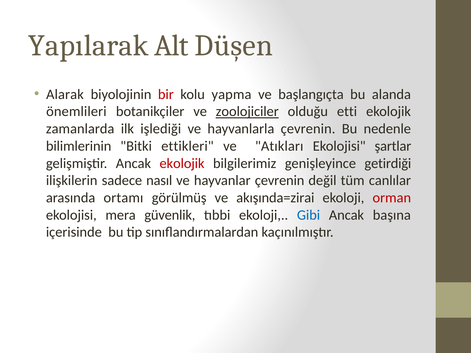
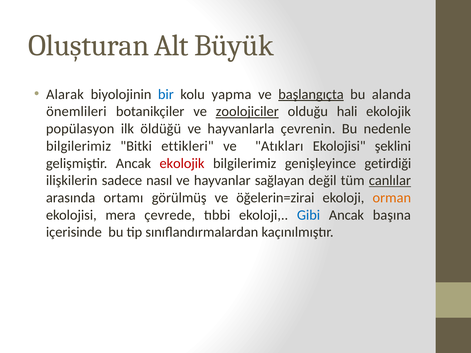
Yapılarak: Yapılarak -> Oluşturan (89, 46)
Düşen: Düşen -> Büyük (234, 46)
bir colour: red -> blue (166, 94)
başlangıçta underline: none -> present (311, 94)
etti: etti -> hali (347, 112)
zamanlarda: zamanlarda -> popülasyon (80, 129)
işlediği: işlediği -> öldüğü (161, 129)
bilimlerinin: bilimlerinin -> bilgilerimiz (79, 146)
şartlar: şartlar -> şeklini (393, 146)
hayvanlar çevrenin: çevrenin -> sağlayan (280, 181)
canlılar underline: none -> present (390, 181)
akışında=zirai: akışında=zirai -> öğelerin=zirai (275, 198)
orman colour: red -> orange (392, 198)
güvenlik: güvenlik -> çevrede (170, 215)
